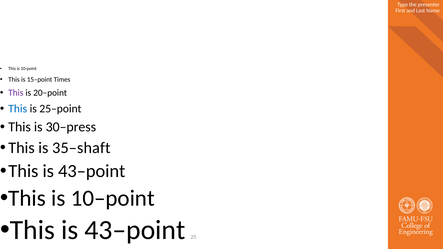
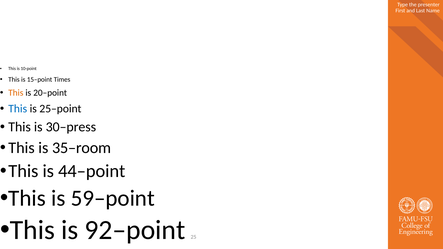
This colour: purple -> orange (16, 93)
35–shaft: 35–shaft -> 35–room (82, 148)
43–point: 43–point -> 44–point (92, 171)
10–point: 10–point -> 59–point (113, 198)
43–point: 43–point -> 92–point (135, 230)
